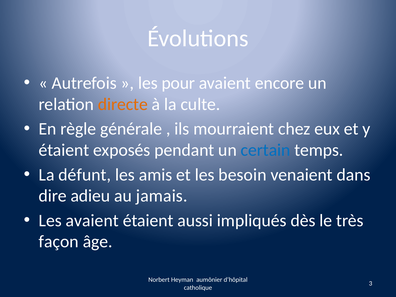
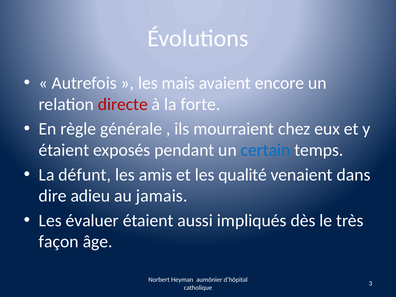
pour: pour -> mais (178, 83)
directe colour: orange -> red (123, 104)
culte: culte -> forte (200, 104)
besoin: besoin -> qualité (243, 175)
Les avaient: avaient -> évaluer (92, 221)
